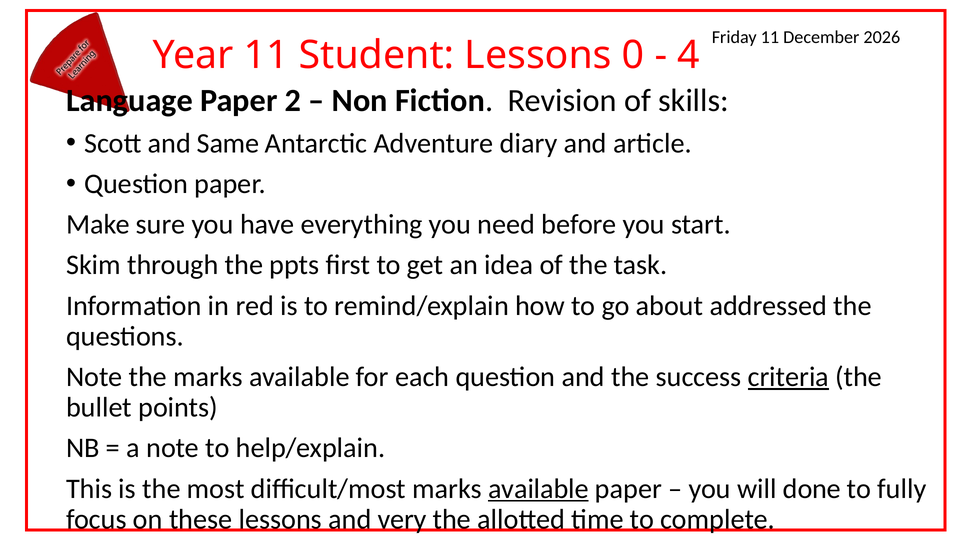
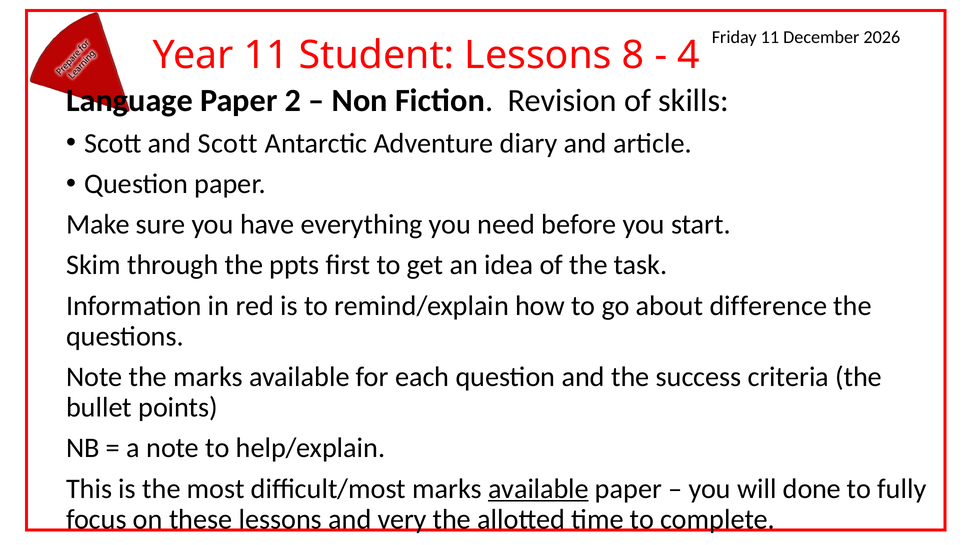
0: 0 -> 8 (633, 55)
and Same: Same -> Scott (228, 143)
addressed: addressed -> difference (768, 305)
criteria underline: present -> none (788, 377)
